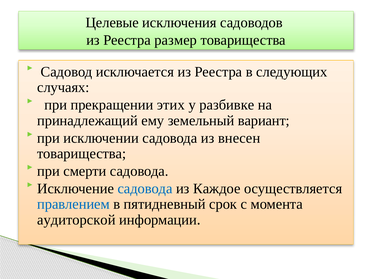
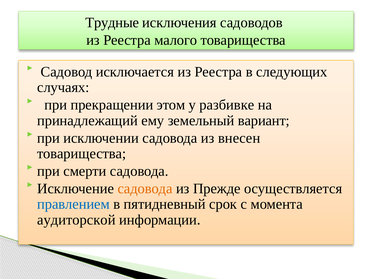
Целевые: Целевые -> Трудные (112, 23)
размер: размер -> малого (176, 40)
этих: этих -> этом (171, 105)
садовода colour: blue -> orange (145, 189)
Каждое: Каждое -> Прежде (217, 189)
